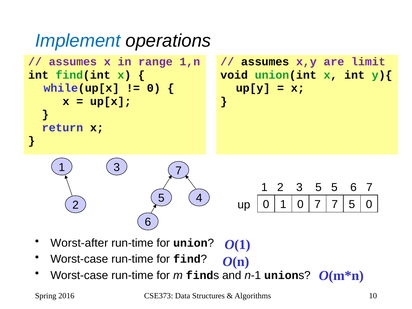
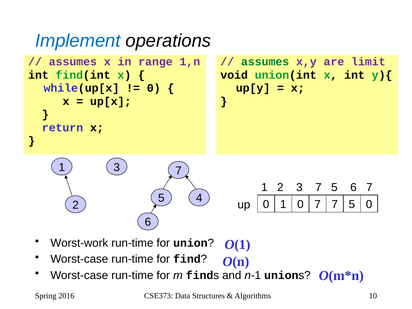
assumes colour: black -> green (265, 62)
3 5: 5 -> 7 (319, 188)
Worst-after: Worst-after -> Worst-work (79, 243)
